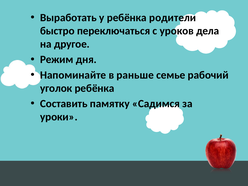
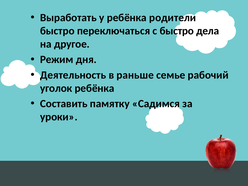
с уроков: уроков -> быстро (177, 31)
Напоминайте: Напоминайте -> Деятельность (73, 75)
